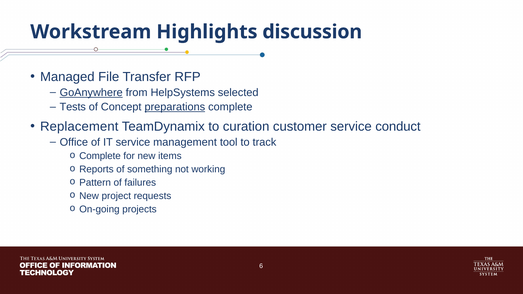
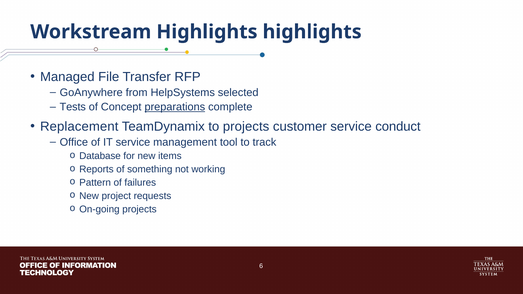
Highlights discussion: discussion -> highlights (312, 32)
GoAnywhere underline: present -> none (91, 93)
to curation: curation -> projects (246, 127)
Complete: Complete -> Database (100, 156)
